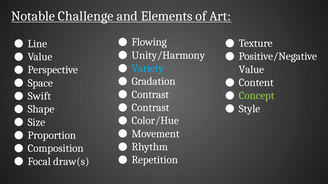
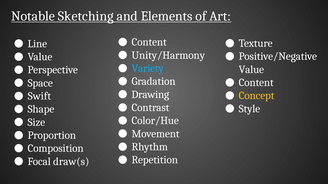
Challenge: Challenge -> Sketching (86, 16)
Flowing: Flowing -> Content (149, 42)
Contrast: Contrast -> Drawing (150, 95)
Concept colour: light green -> yellow (257, 96)
